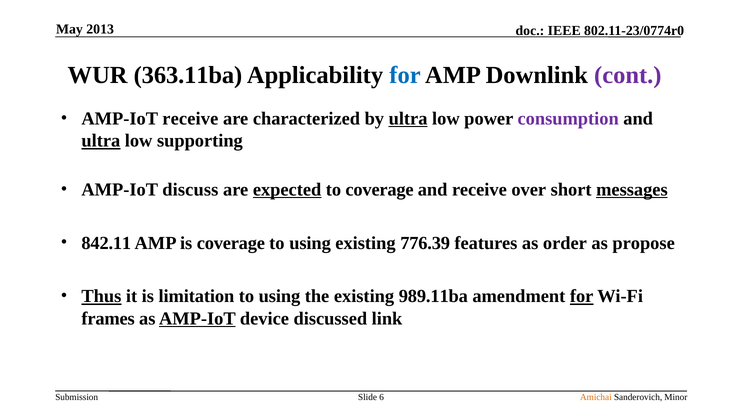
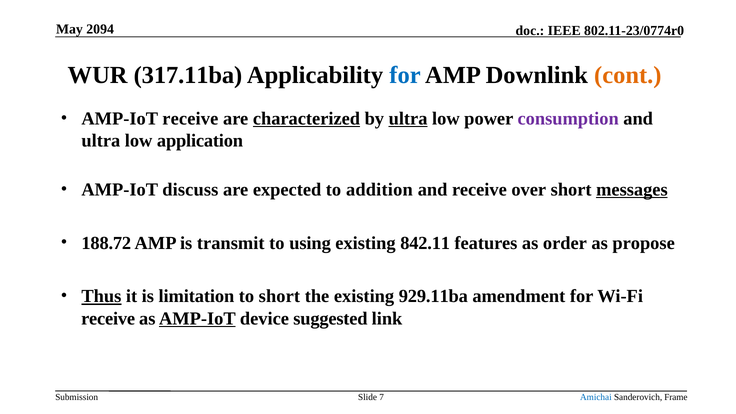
2013: 2013 -> 2094 (100, 29)
363.11ba: 363.11ba -> 317.11ba (188, 75)
cont colour: purple -> orange (628, 75)
characterized underline: none -> present (306, 119)
ultra underline: present -> none (101, 141)
supporting: supporting -> application (200, 141)
expected underline: present -> none (287, 190)
to coverage: coverage -> addition (379, 190)
842.11: 842.11 -> 188.72 (106, 243)
is coverage: coverage -> transmit (231, 243)
776.39: 776.39 -> 842.11 (425, 243)
using: using -> short (279, 296)
989.11ba: 989.11ba -> 929.11ba (433, 296)
for underline: present -> none (582, 296)
frames: frames -> receive (108, 318)
discussed: discussed -> suggested (330, 318)
6: 6 -> 7 (382, 397)
Amichai colour: orange -> blue (596, 397)
Minor: Minor -> Frame (676, 397)
